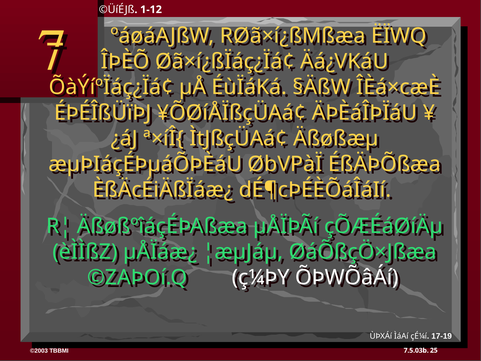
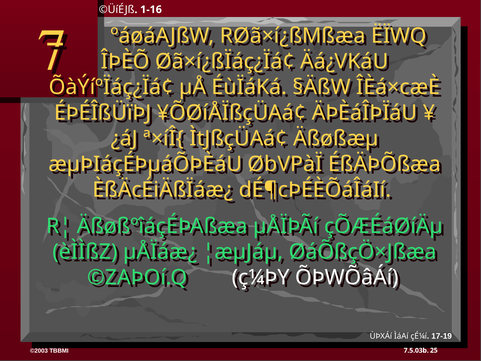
1-12: 1-12 -> 1-16 (151, 10)
